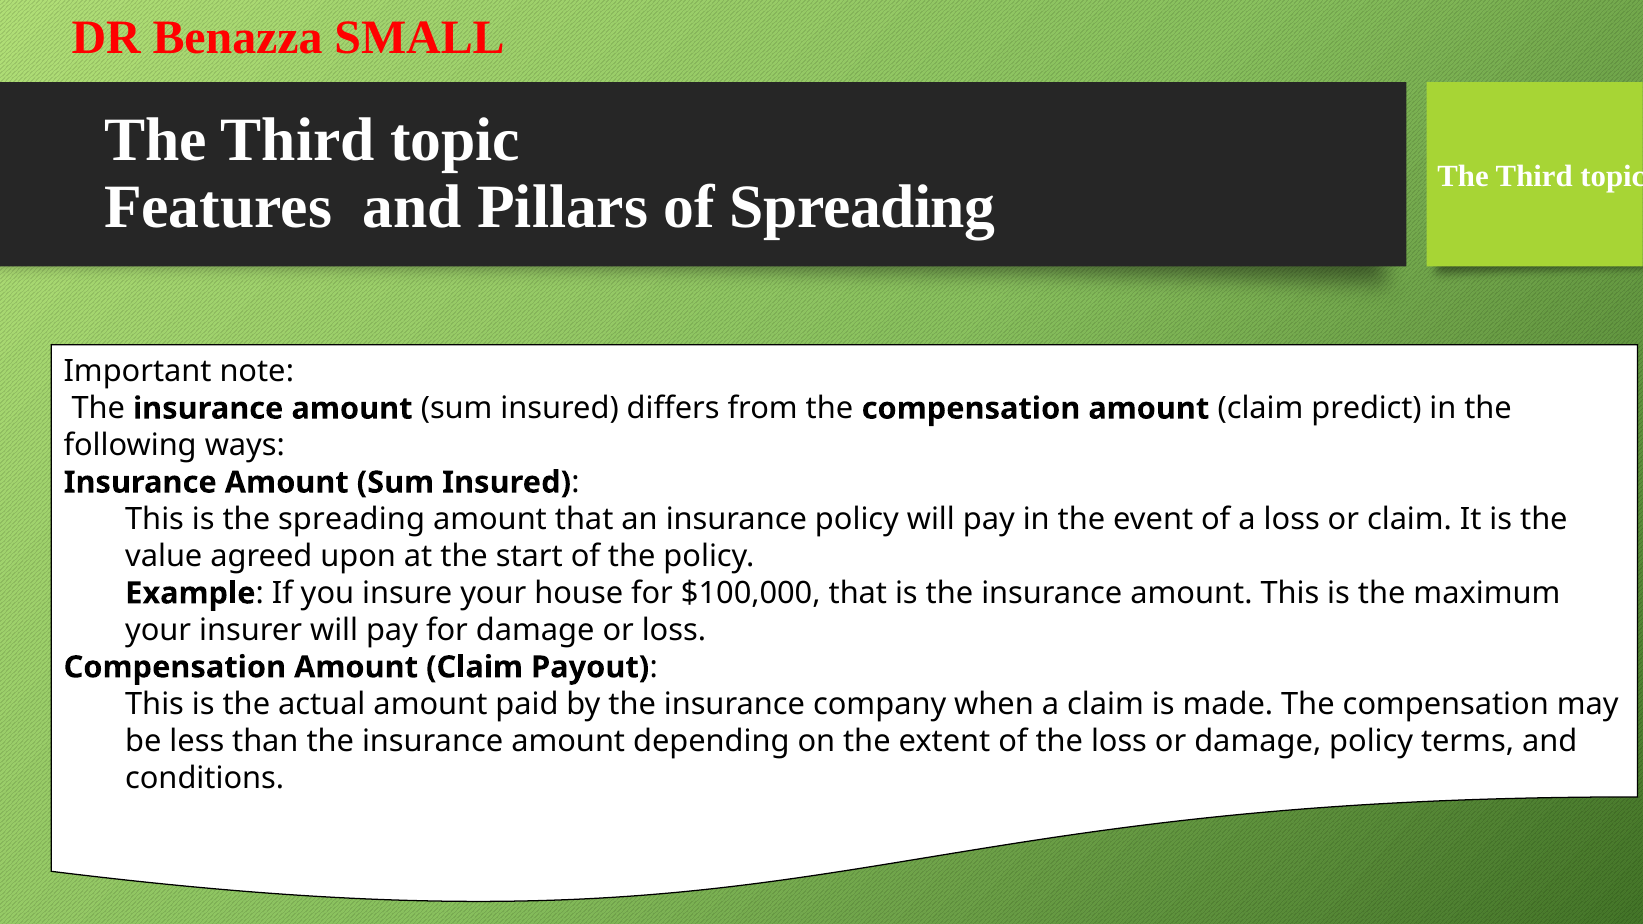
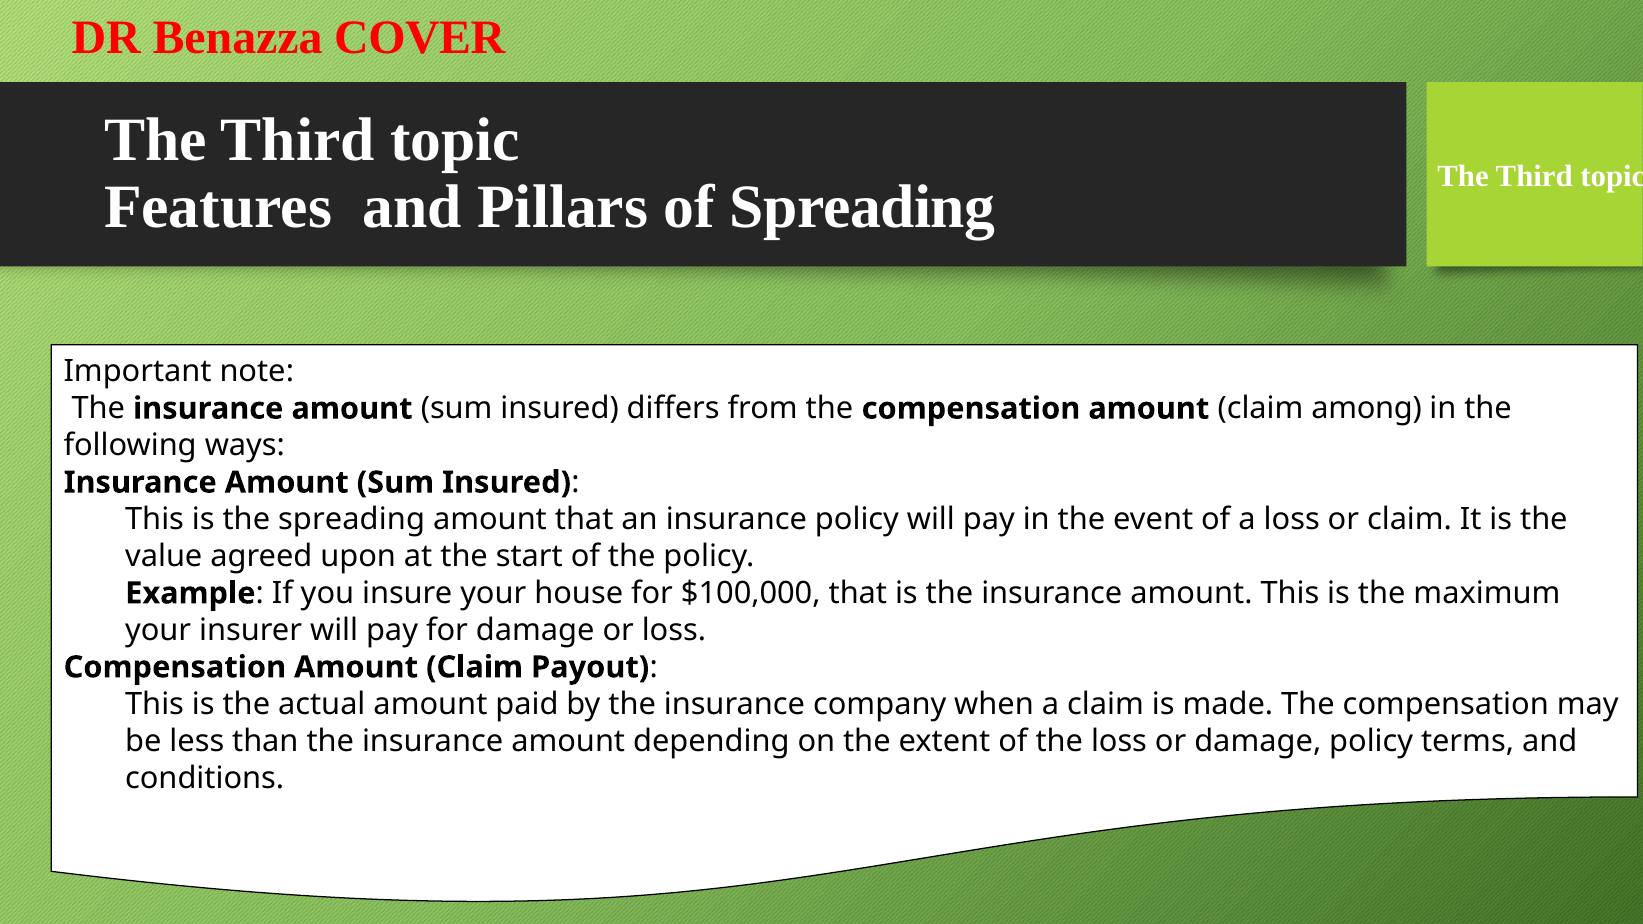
SMALL: SMALL -> COVER (420, 38)
predict: predict -> among (1367, 409)
